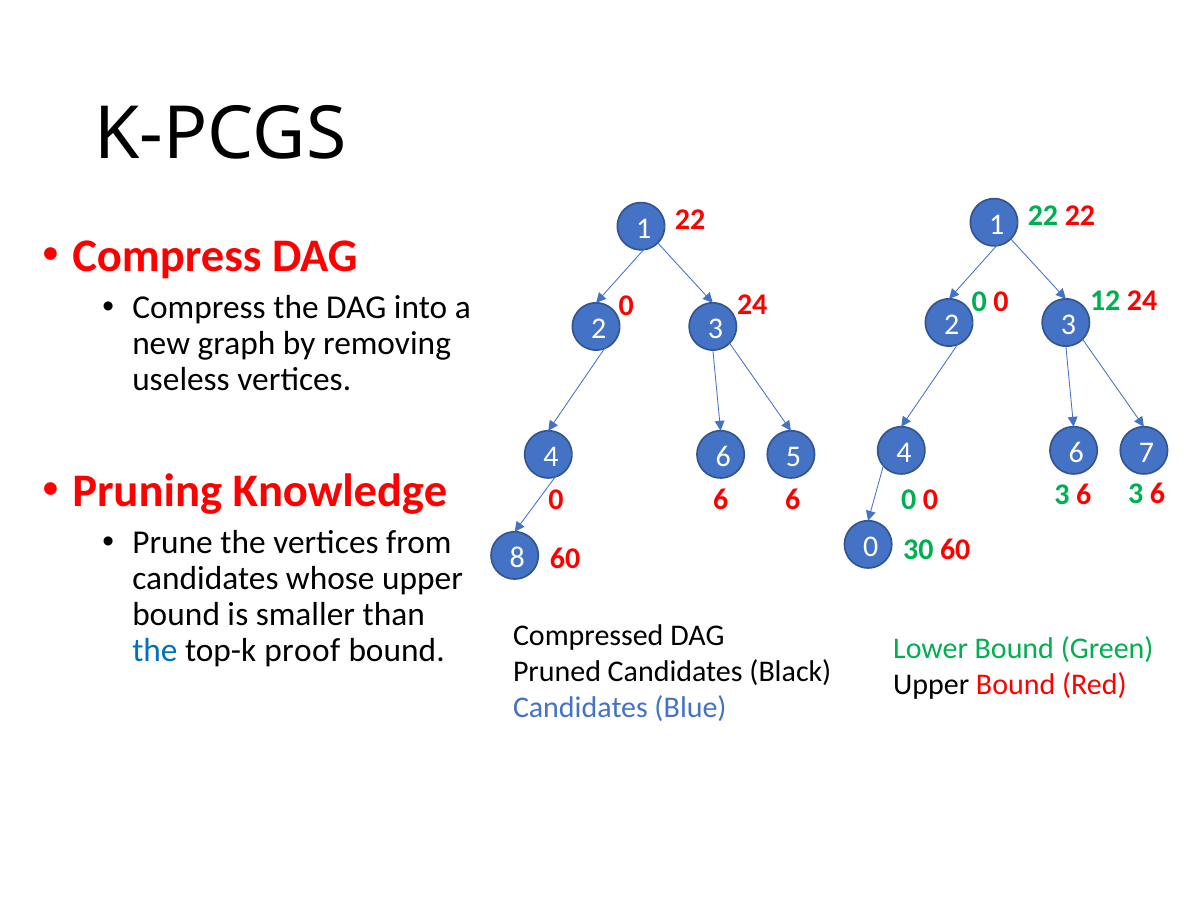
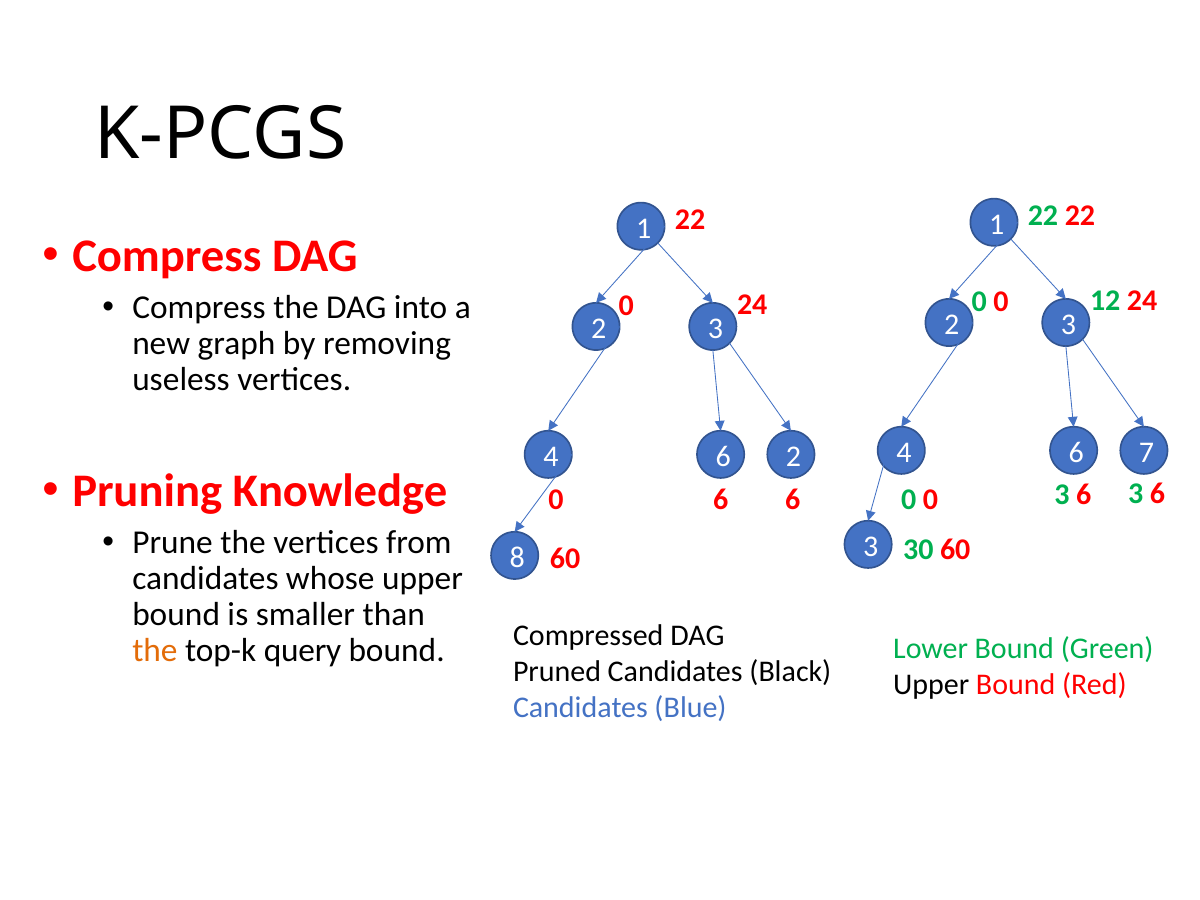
6 5: 5 -> 2 (794, 456)
8 0: 0 -> 3 (871, 546)
the colour: blue -> orange (155, 651)
proof: proof -> query (303, 651)
